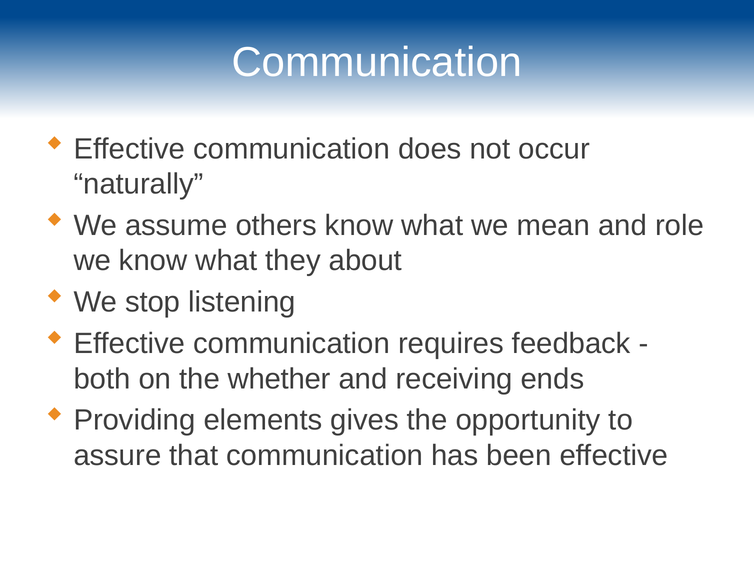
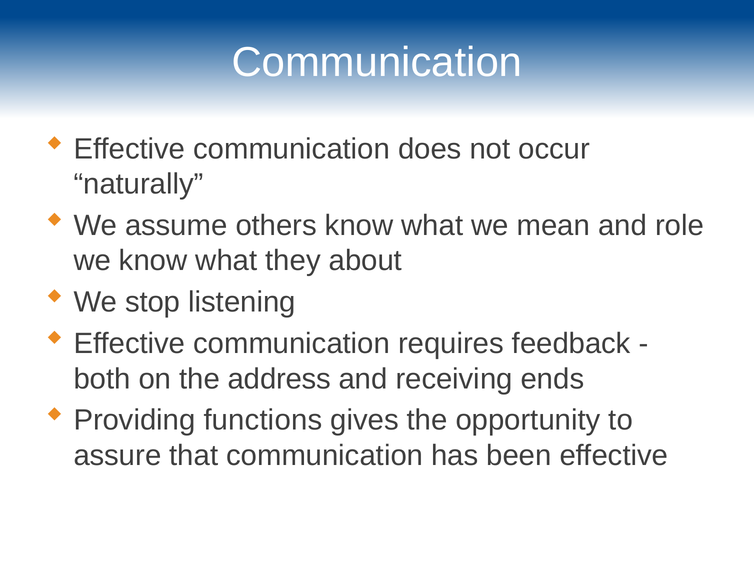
whether: whether -> address (279, 379)
elements: elements -> functions (263, 421)
